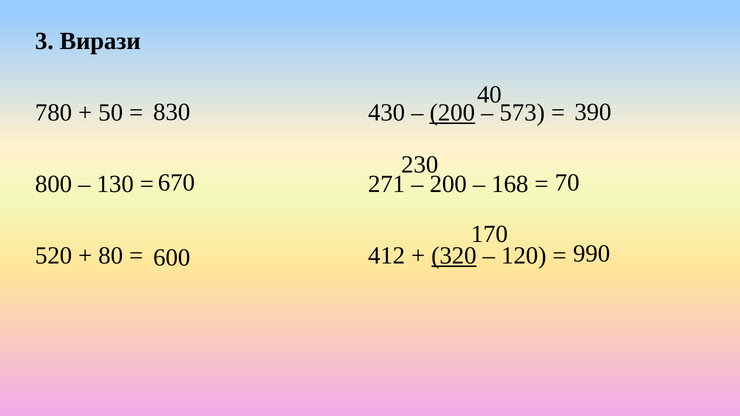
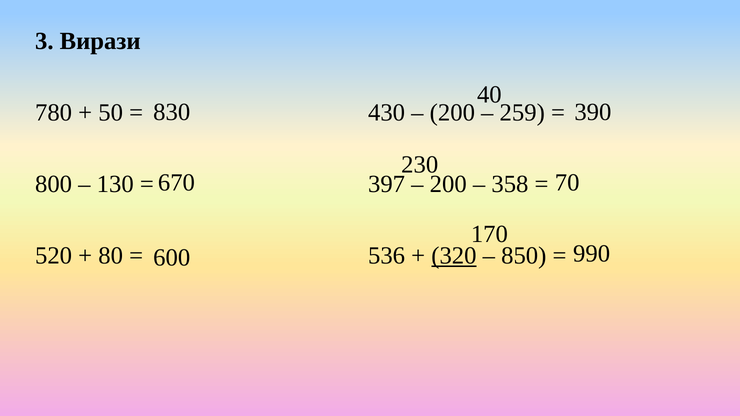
200 underline: present -> none (452, 113)
573: 573 -> 259 (522, 113)
271: 271 -> 397 (387, 184)
168: 168 -> 358 (510, 184)
412: 412 -> 536 (387, 256)
120: 120 -> 850 (524, 256)
